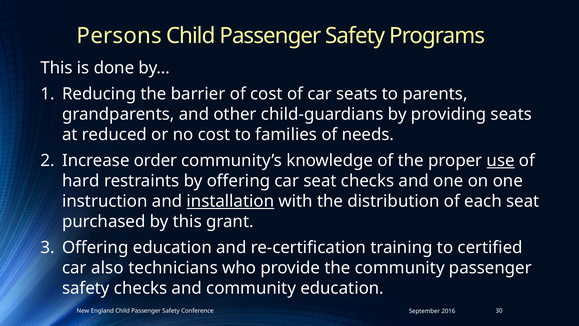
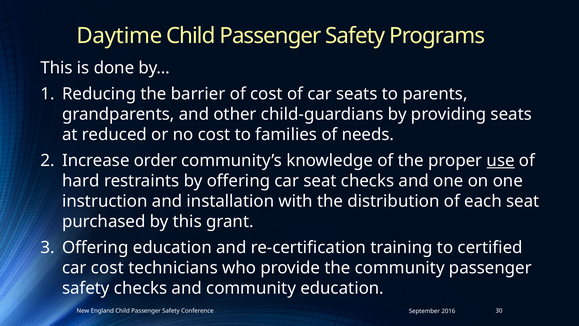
Persons: Persons -> Daytime (119, 36)
installation underline: present -> none (230, 201)
car also: also -> cost (107, 268)
